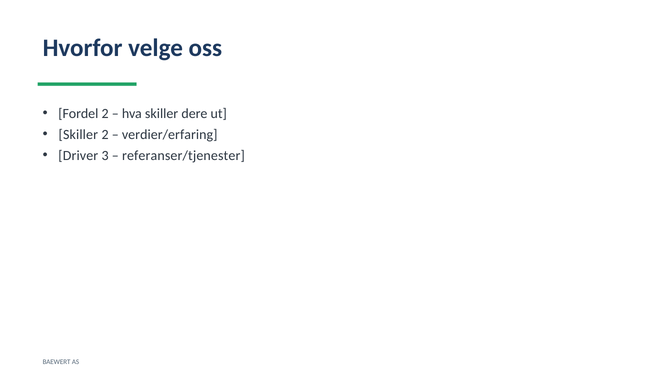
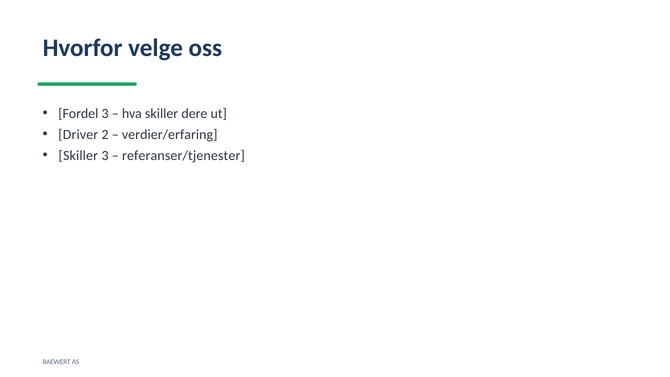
Fordel 2: 2 -> 3 (105, 113)
Skiller: Skiller -> Driver (78, 134)
Driver: Driver -> Skiller (78, 155)
